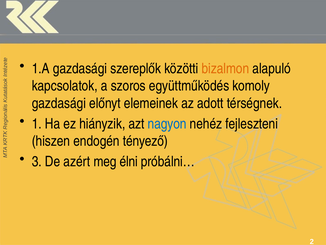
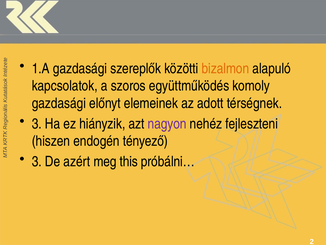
1: 1 -> 3 (37, 123)
nagyon colour: blue -> purple (167, 123)
élni: élni -> this (129, 161)
